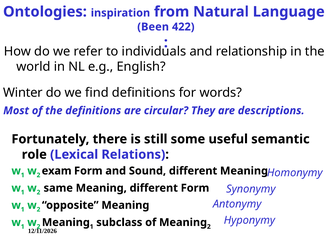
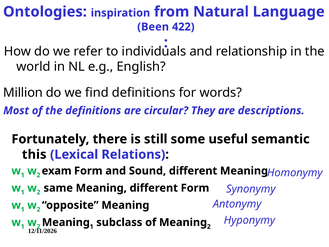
Winter: Winter -> Million (23, 92)
role: role -> this (34, 154)
